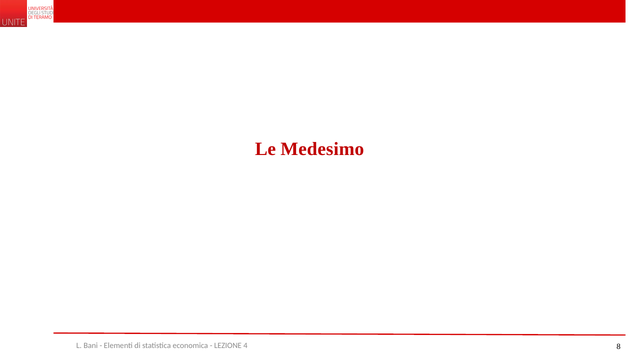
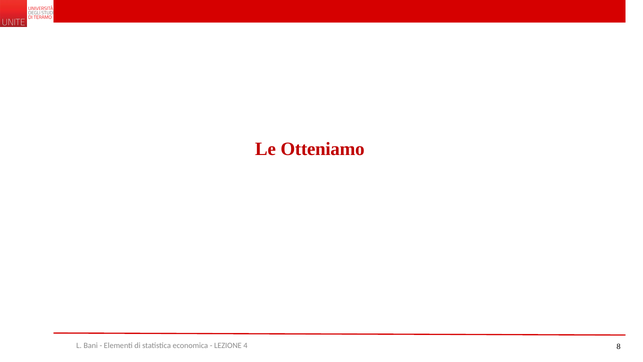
Medesimo: Medesimo -> Otteniamo (323, 149)
